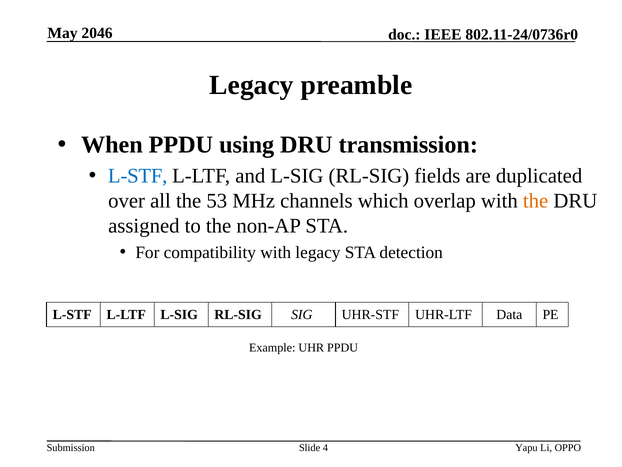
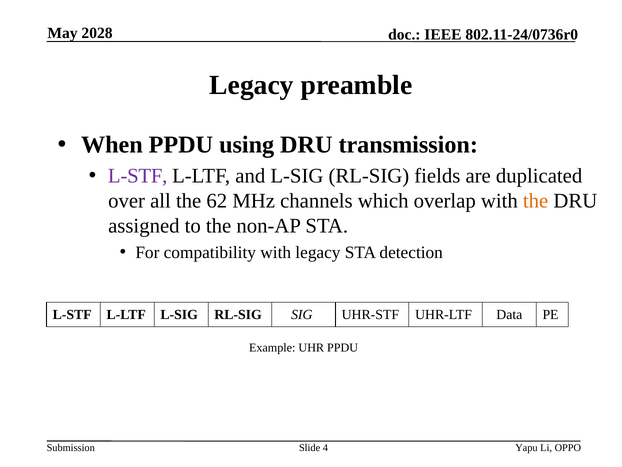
2046: 2046 -> 2028 (97, 33)
L-STF colour: blue -> purple (138, 176)
53: 53 -> 62 (217, 201)
